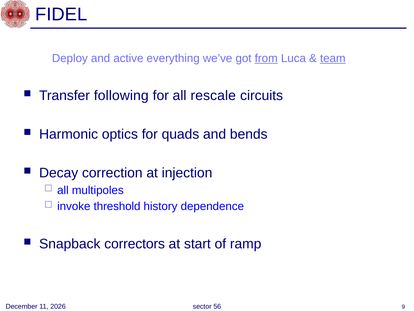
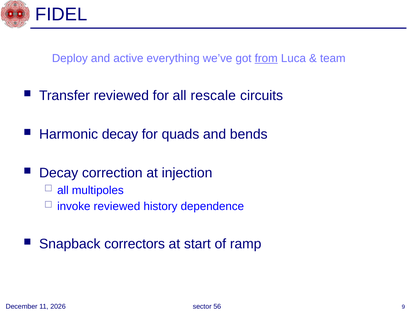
team underline: present -> none (333, 58)
Transfer following: following -> reviewed (121, 95)
Harmonic optics: optics -> decay (120, 134)
invoke threshold: threshold -> reviewed (117, 206)
